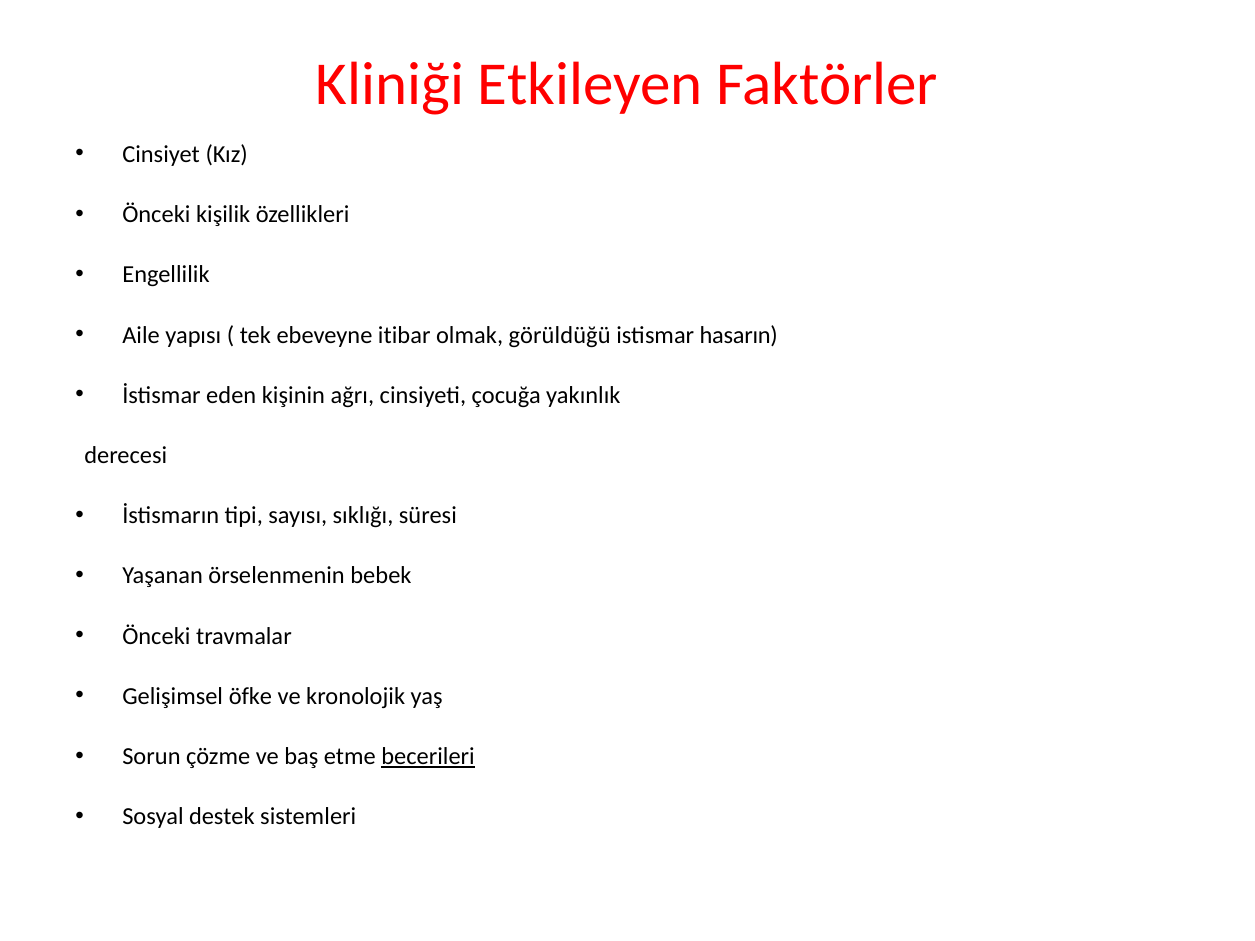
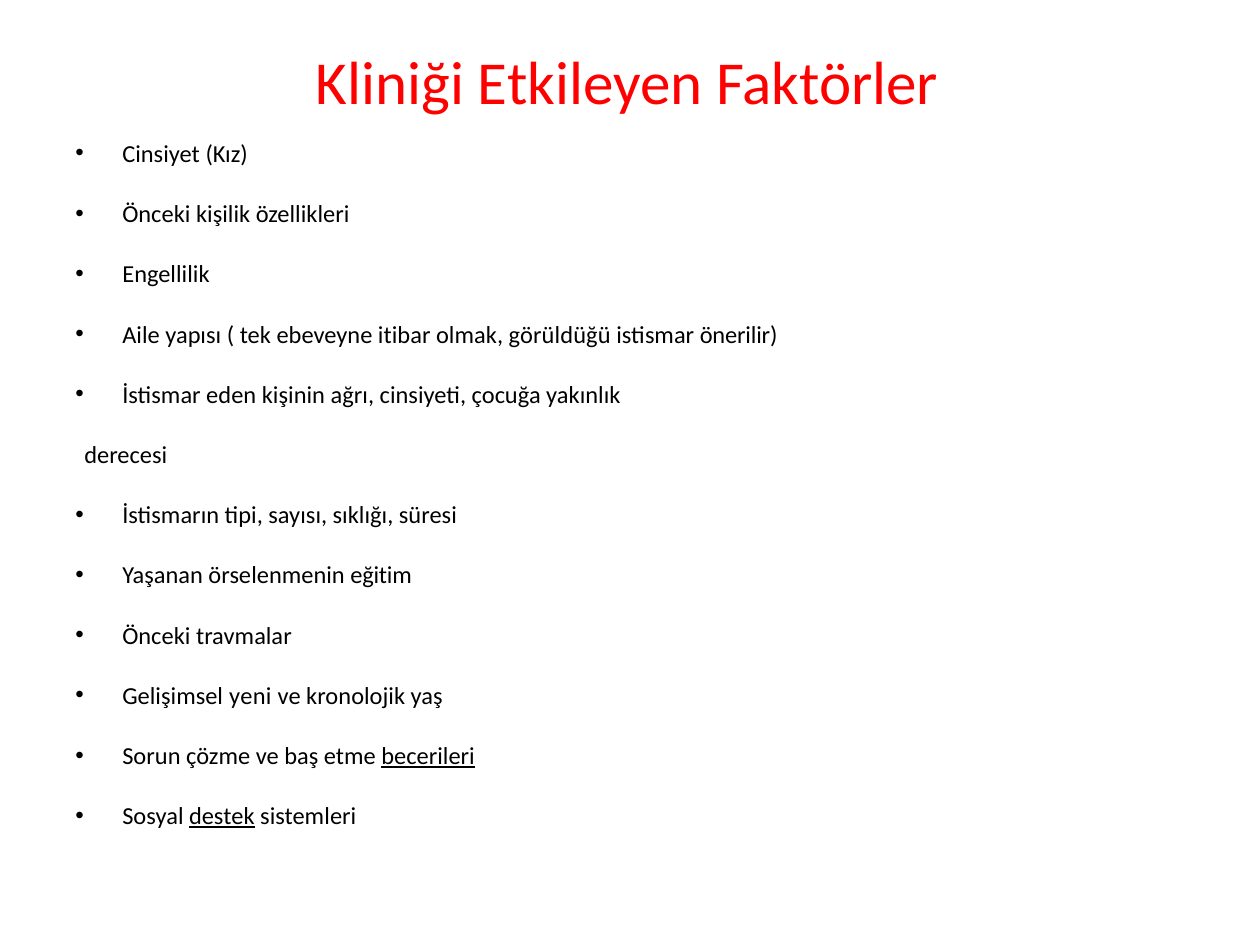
hasarın: hasarın -> önerilir (739, 335)
bebek: bebek -> eğitim (381, 576)
öfke: öfke -> yeni (250, 696)
destek underline: none -> present (222, 817)
